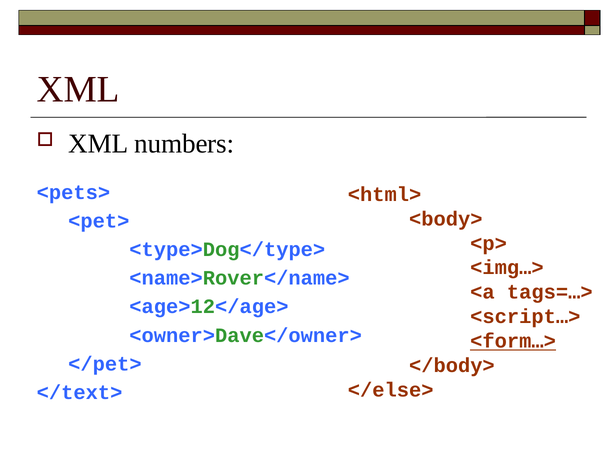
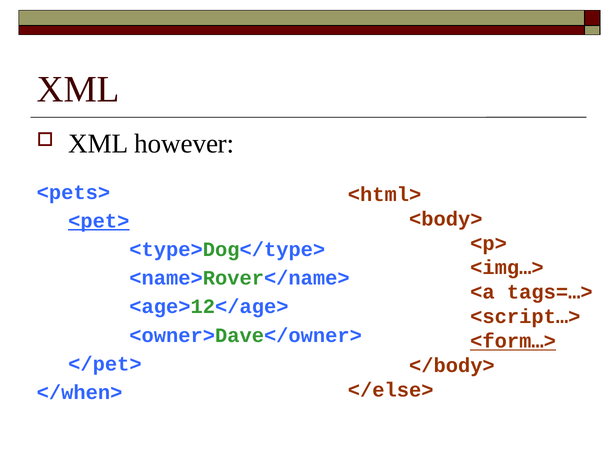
numbers: numbers -> however (184, 144)
<pet> underline: none -> present (99, 221)
</text>: </text> -> </when> (80, 392)
